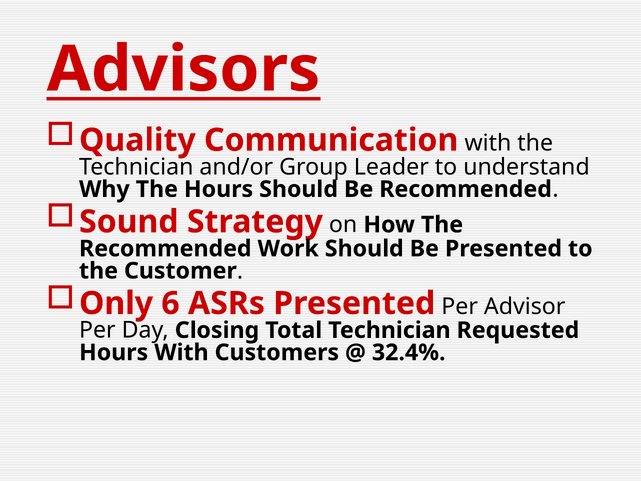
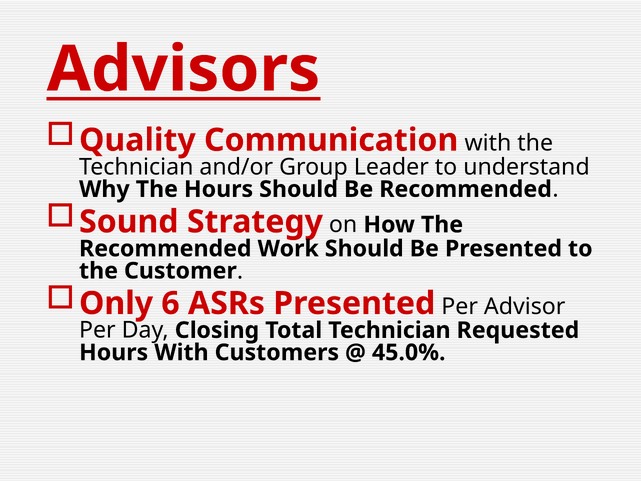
32.4%: 32.4% -> 45.0% (409, 352)
